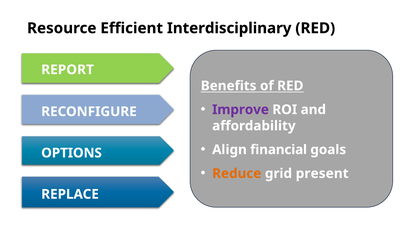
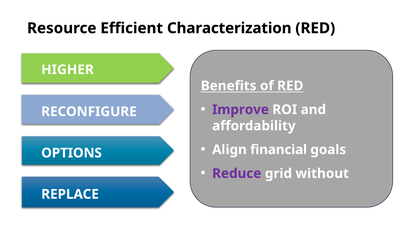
Interdisciplinary: Interdisciplinary -> Characterization (229, 28)
REPORT: REPORT -> HIGHER (68, 70)
Reduce colour: orange -> purple (237, 173)
present: present -> without (322, 173)
